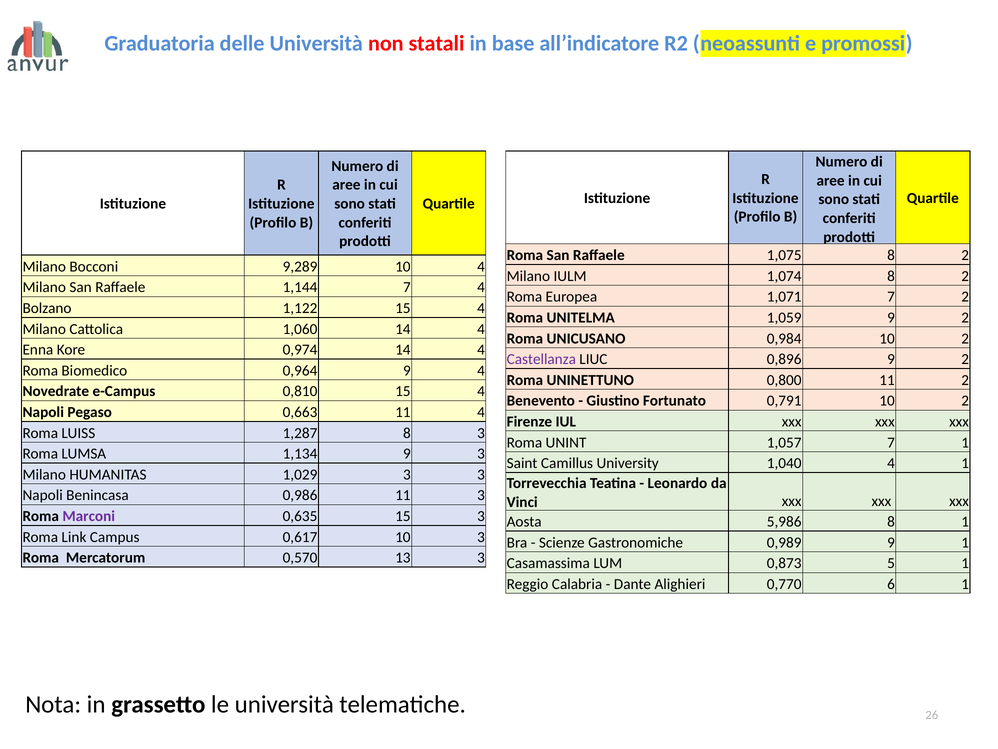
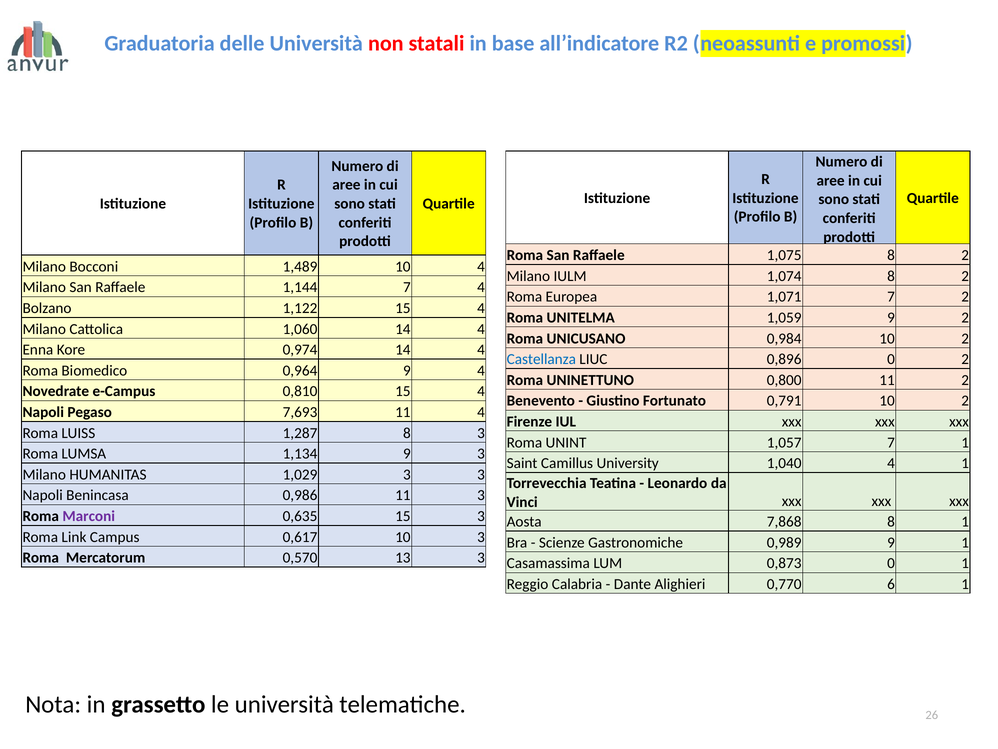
9,289: 9,289 -> 1,489 (300, 266)
Castellanza colour: purple -> blue (541, 359)
0,896 9: 9 -> 0 (891, 359)
0,663: 0,663 -> 7,693 (300, 412)
5,986: 5,986 -> 7,868 (784, 521)
0,873 5: 5 -> 0 (891, 563)
